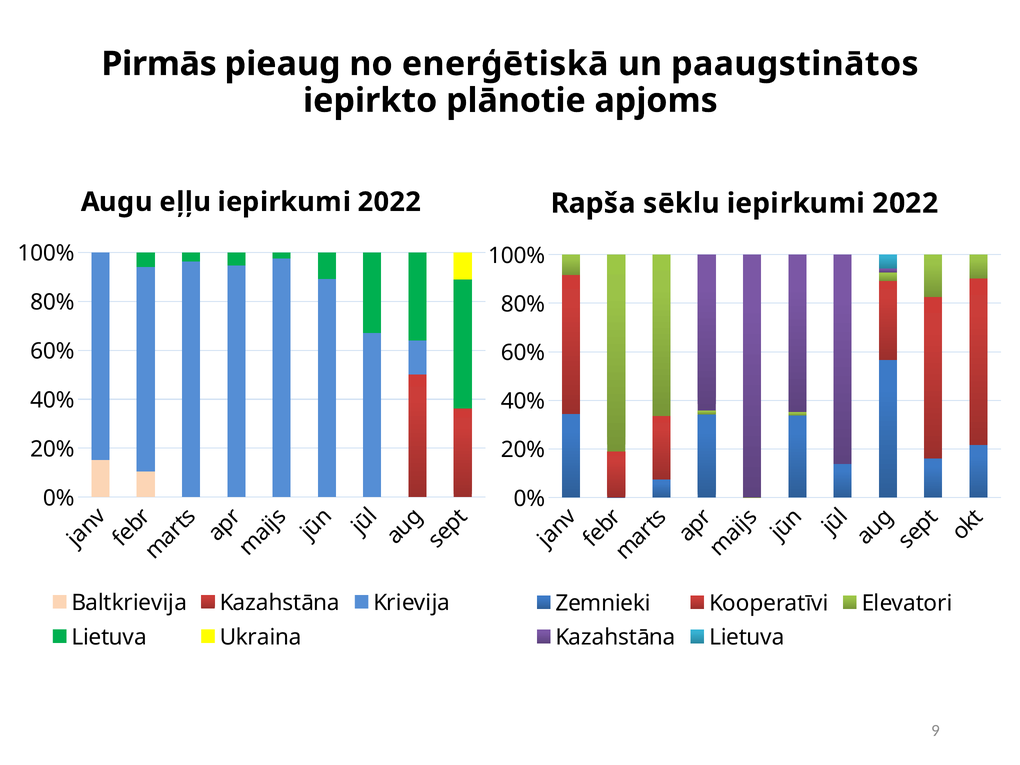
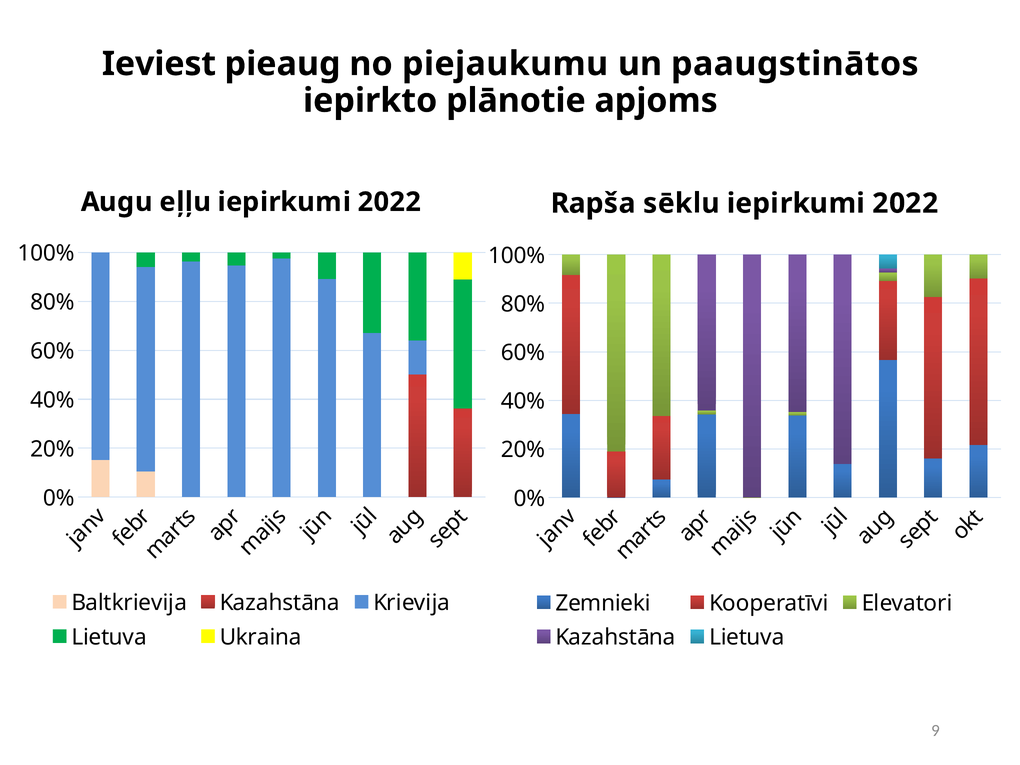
Pirmās: Pirmās -> Ieviest (159, 64)
enerģētiskā: enerģētiskā -> piejaukumu (505, 64)
